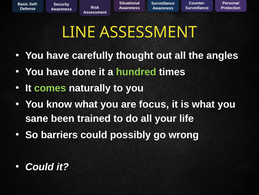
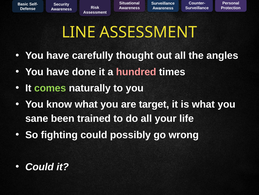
hundred colour: light green -> pink (136, 72)
focus: focus -> target (154, 104)
barriers: barriers -> fighting (59, 134)
